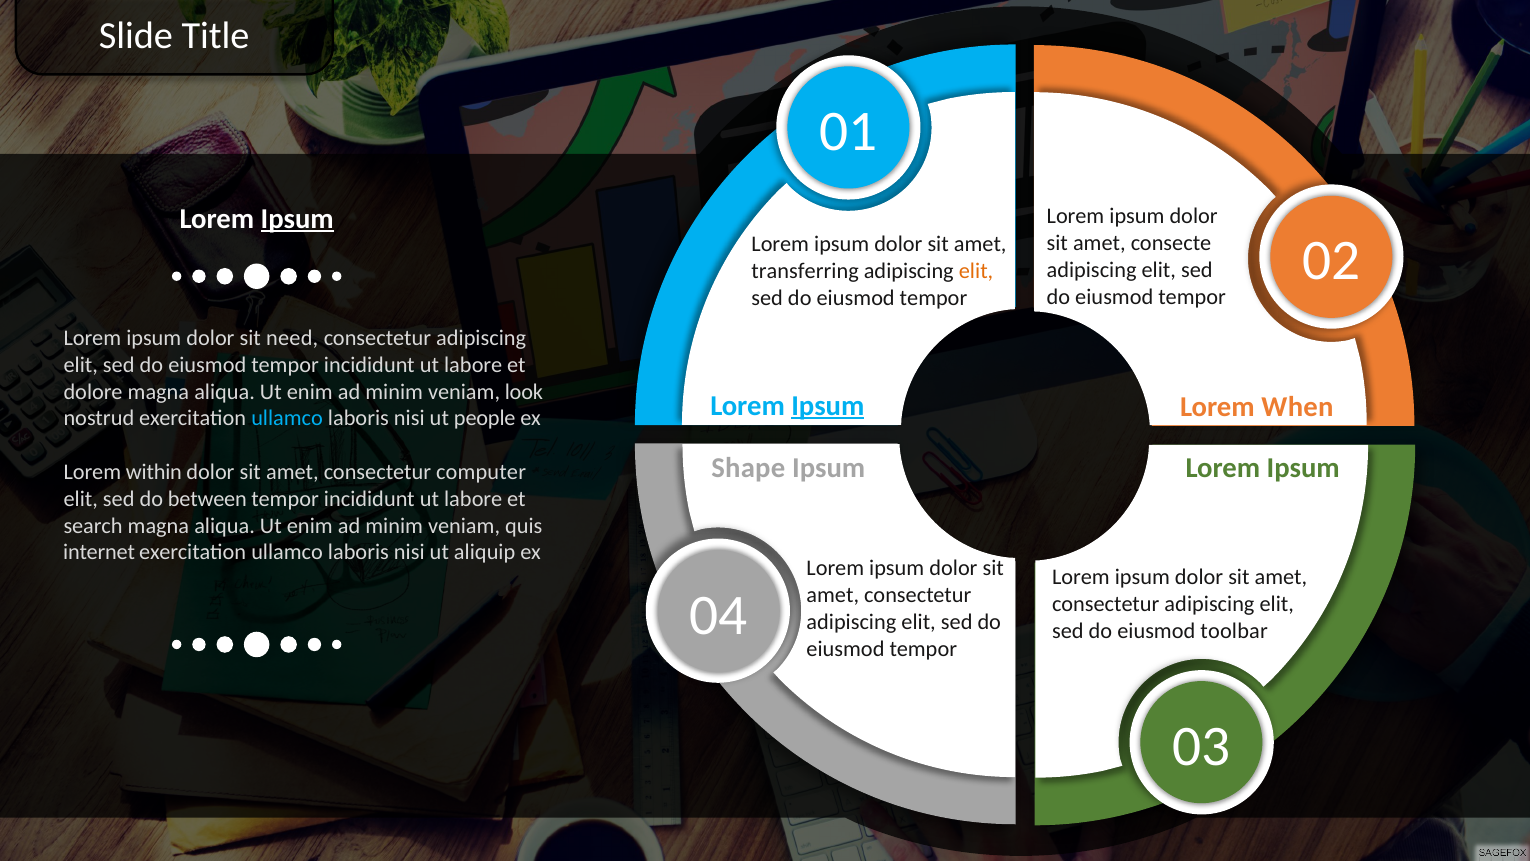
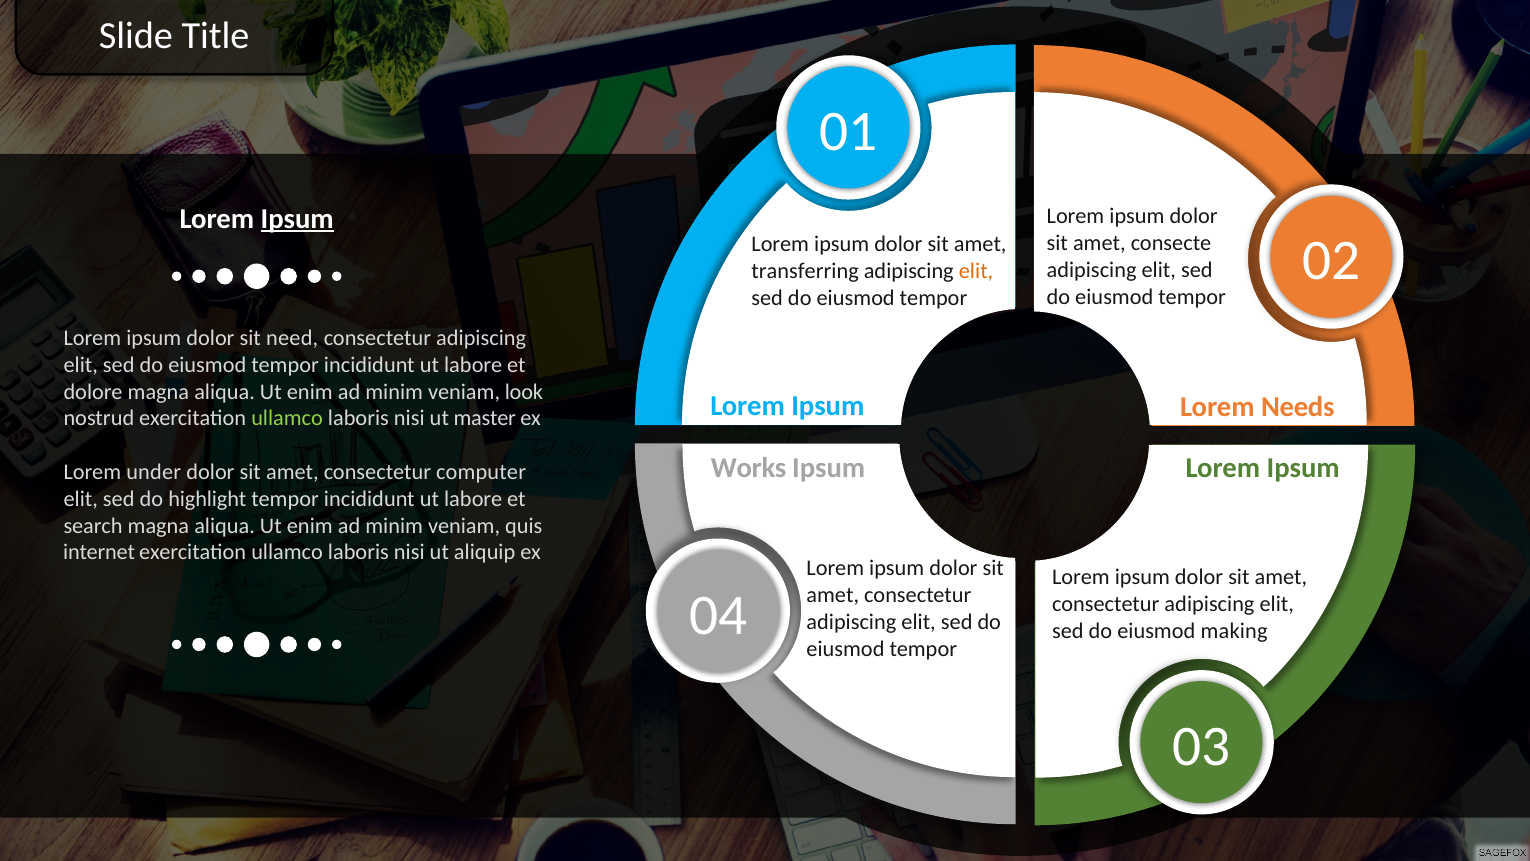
Ipsum underline: present -> none (828, 405)
When: When -> Needs (1298, 407)
ullamco colour: light blue -> light green (287, 418)
people: people -> master (485, 418)
Shape: Shape -> Works (749, 468)
within: within -> under (154, 472)
between: between -> highlight (207, 499)
toolbar: toolbar -> making (1234, 631)
